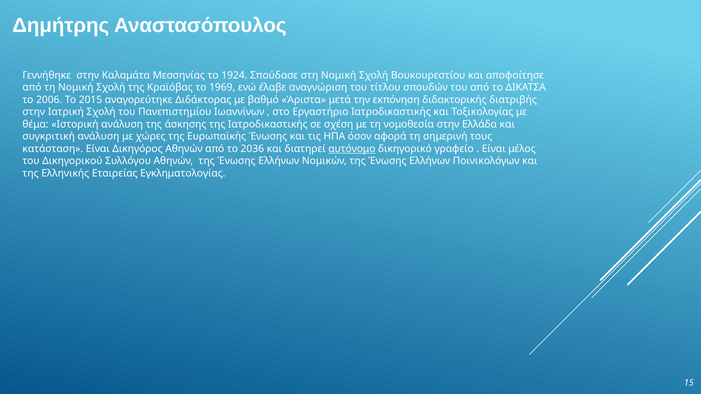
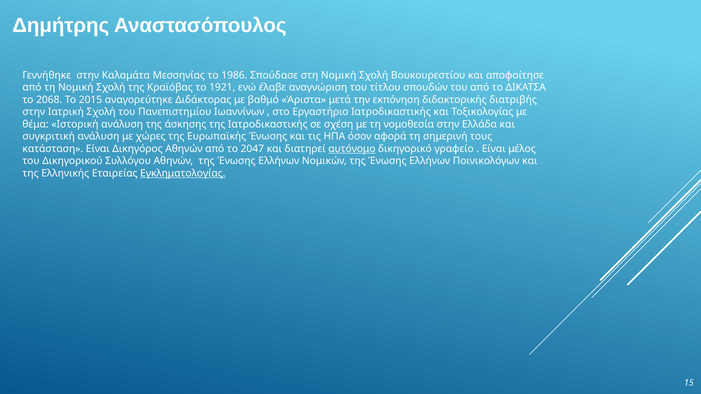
1924: 1924 -> 1986 (234, 75)
1969: 1969 -> 1921 (222, 88)
2006: 2006 -> 2068 (49, 100)
2036: 2036 -> 2047 (252, 149)
Εγκληματολογίας underline: none -> present (183, 173)
